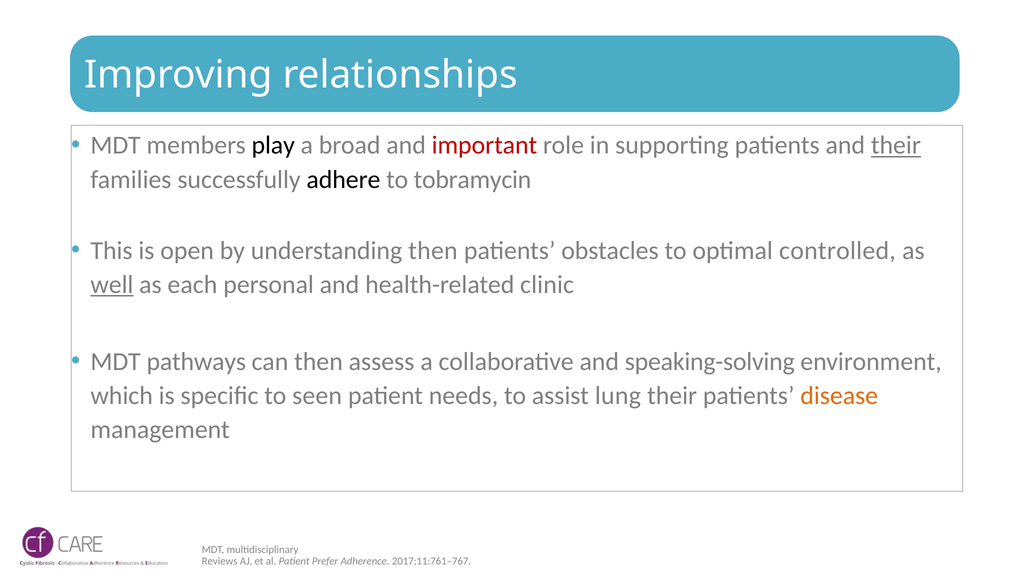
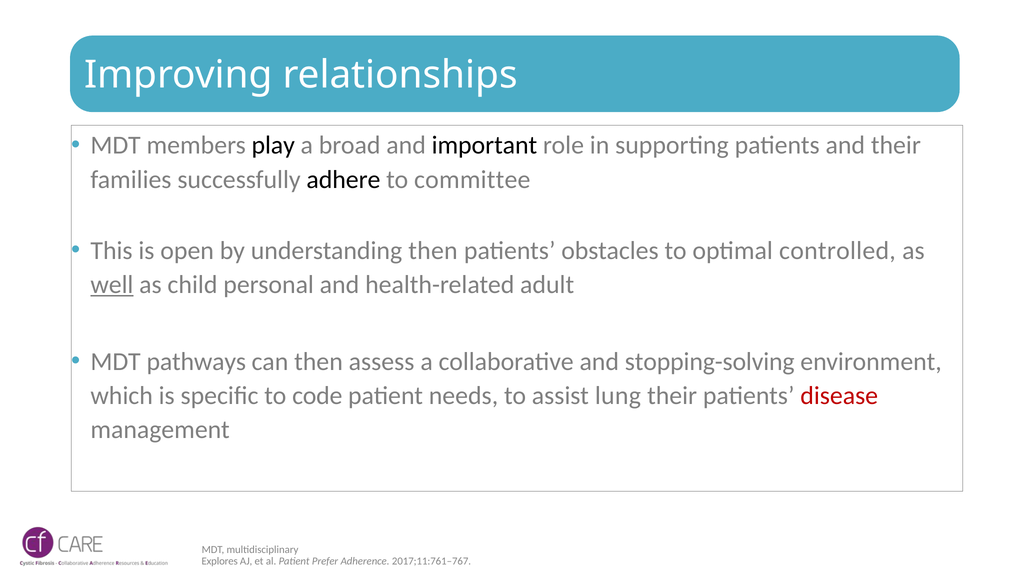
important colour: red -> black (484, 145)
their underline: present -> none (896, 145)
tobramycin: tobramycin -> committee (472, 179)
each: each -> child (192, 284)
clinic: clinic -> adult (547, 284)
speaking-solving: speaking-solving -> stopping-solving (710, 361)
seen: seen -> code (317, 395)
disease colour: orange -> red (839, 395)
Reviews: Reviews -> Explores (220, 561)
